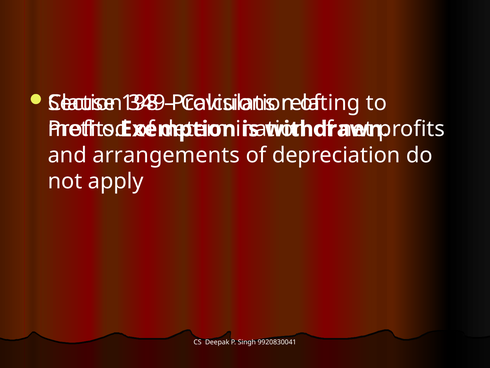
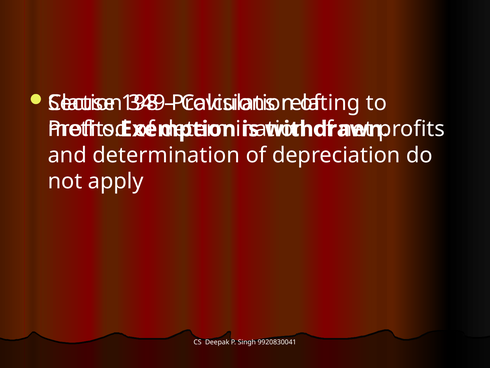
and arrangements: arrangements -> determination (166, 155)
